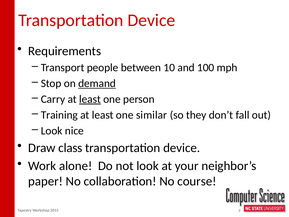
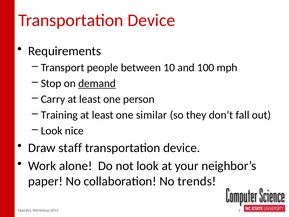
least underline: present -> none (90, 99)
class: class -> staff (70, 148)
course: course -> trends (197, 181)
